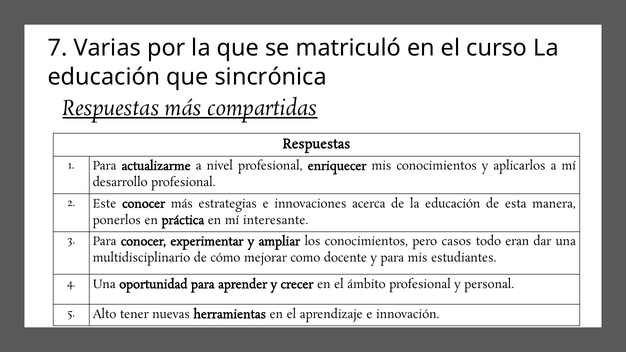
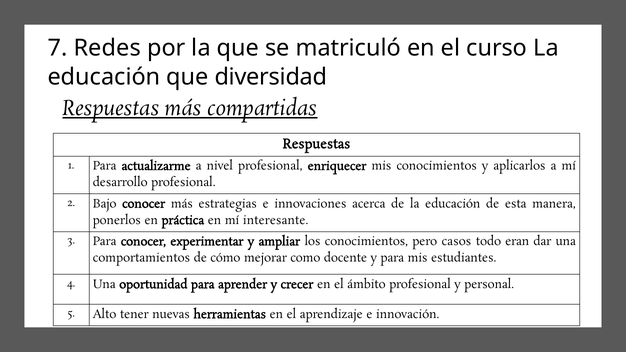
Varias: Varias -> Redes (107, 48)
sincrónica: sincrónica -> diversidad (271, 77)
Este: Este -> Bajo (105, 204)
multidisciplinario: multidisciplinario -> comportamientos (141, 258)
